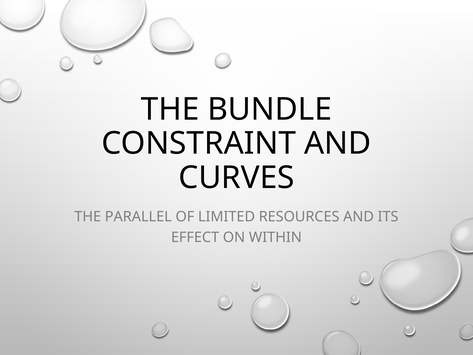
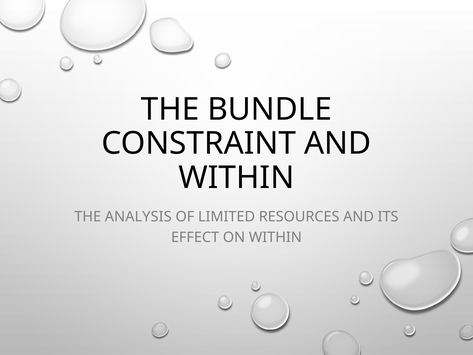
CURVES: CURVES -> WITHIN (236, 177)
PARALLEL: PARALLEL -> ANALYSIS (138, 217)
